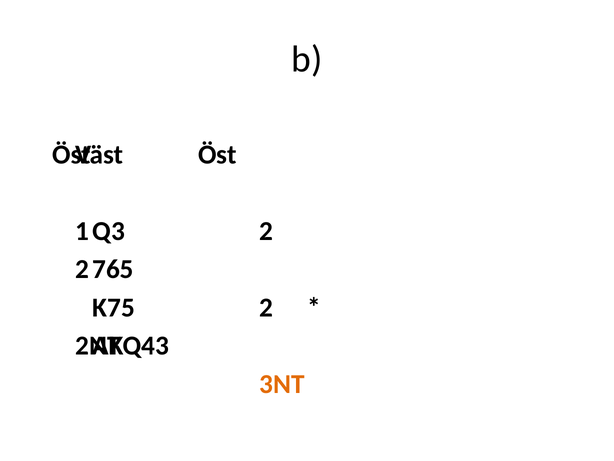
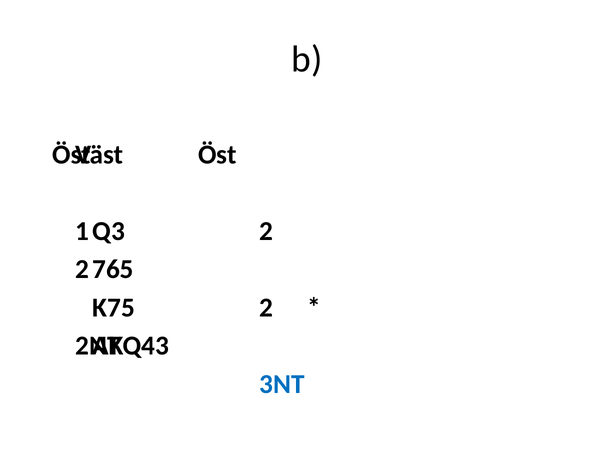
3NT colour: orange -> blue (282, 384)
